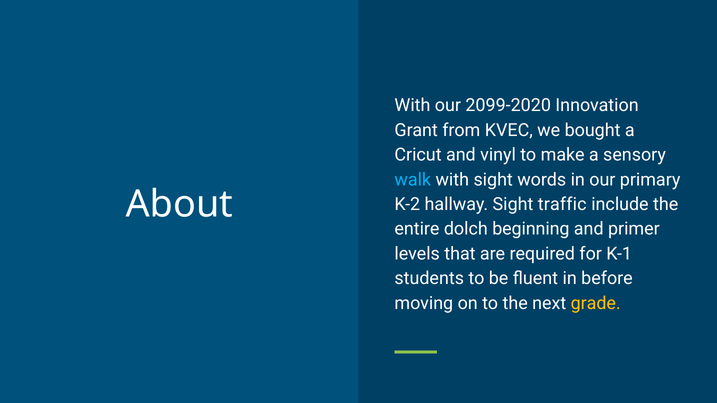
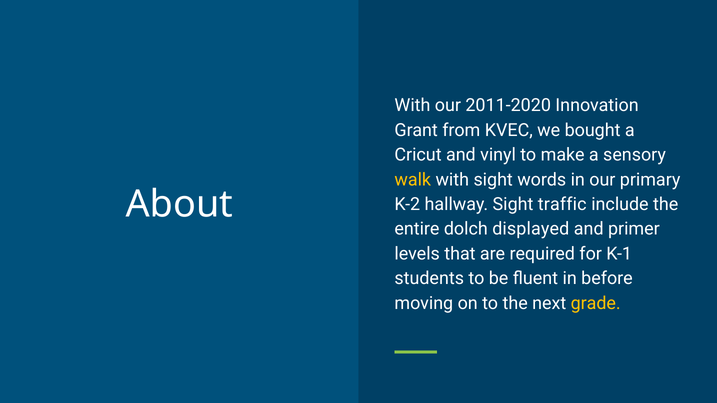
2099-2020: 2099-2020 -> 2011-2020 (508, 106)
walk colour: light blue -> yellow (413, 180)
beginning: beginning -> displayed (531, 229)
